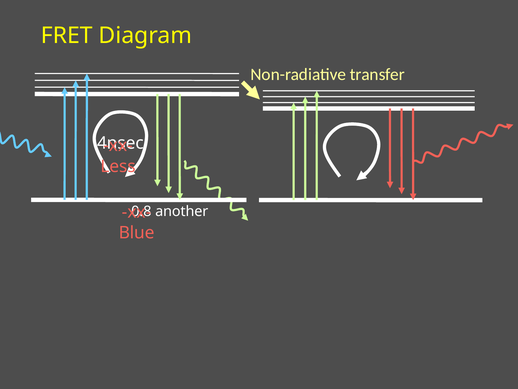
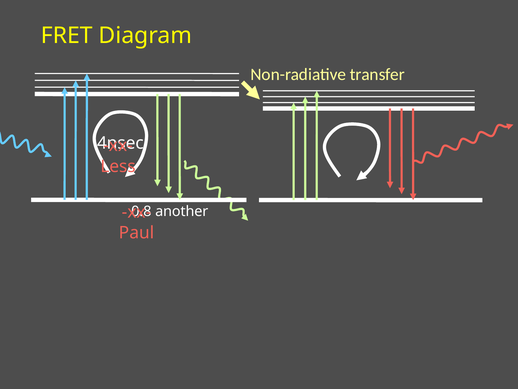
Blue: Blue -> Paul (137, 233)
